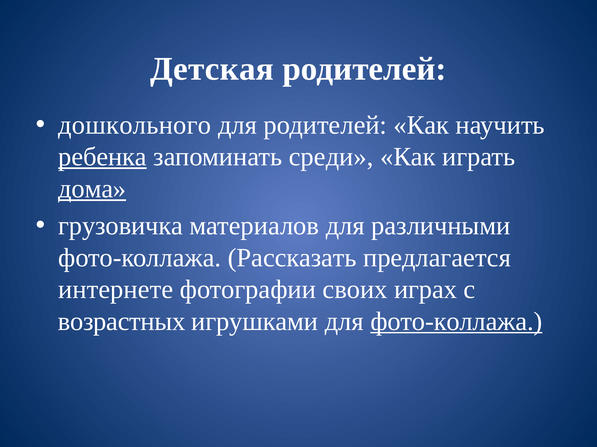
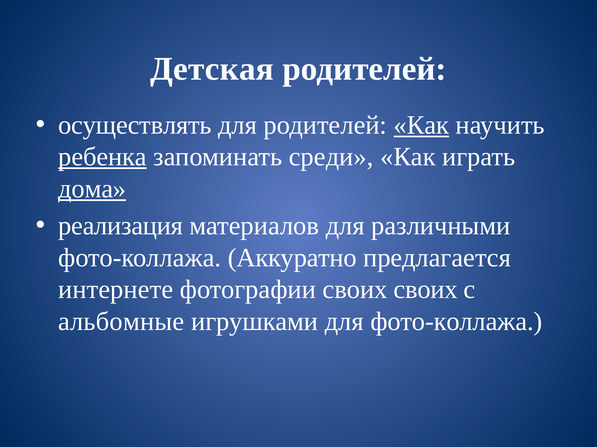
дошкольного: дошкольного -> осуществлять (135, 125)
Как underline: none -> present (421, 125)
грузовичка: грузовичка -> реализация (121, 226)
Рассказать: Рассказать -> Аккуратно (292, 258)
своих играх: играх -> своих (426, 290)
возрастных: возрастных -> альбомные (121, 322)
фото-коллажа underline: present -> none (456, 322)
